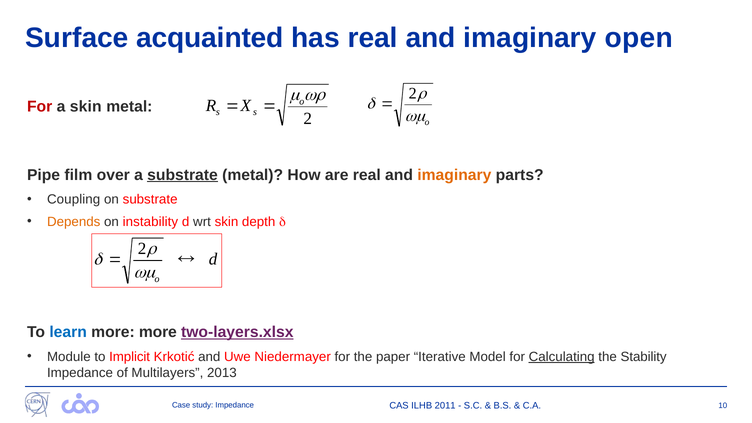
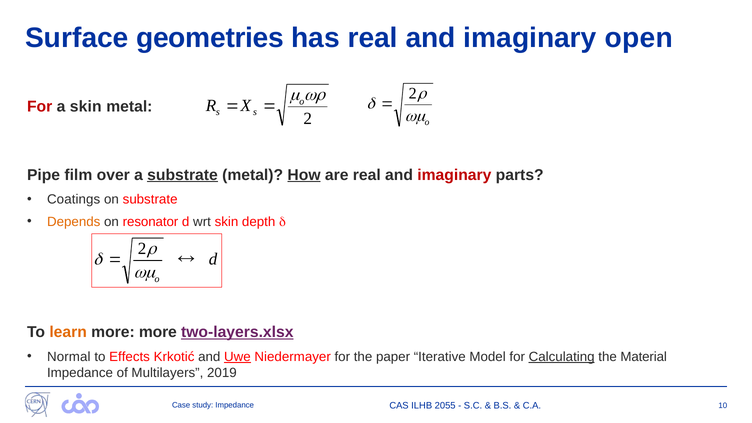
acquainted: acquainted -> geometries (210, 38)
How underline: none -> present (304, 175)
imaginary colour: orange -> red (454, 175)
Coupling: Coupling -> Coatings (74, 199)
instability: instability -> resonator (150, 222)
learn colour: blue -> orange (68, 332)
Module: Module -> Normal (69, 357)
Implicit: Implicit -> Effects (130, 357)
Uwe underline: none -> present (237, 357)
Stability: Stability -> Material (644, 357)
2013: 2013 -> 2019 (222, 373)
2011: 2011 -> 2055 (445, 406)
